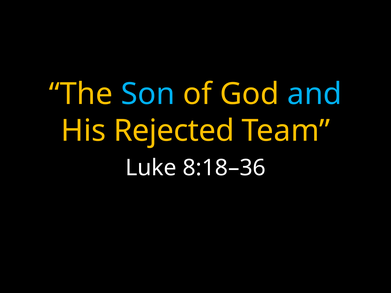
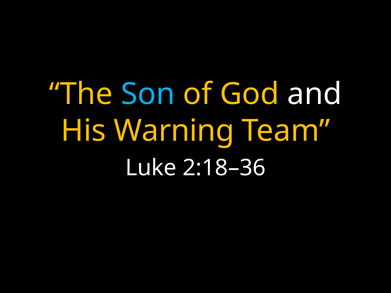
and colour: light blue -> white (315, 94)
Rejected: Rejected -> Warning (174, 131)
8:18–36: 8:18–36 -> 2:18–36 (224, 168)
